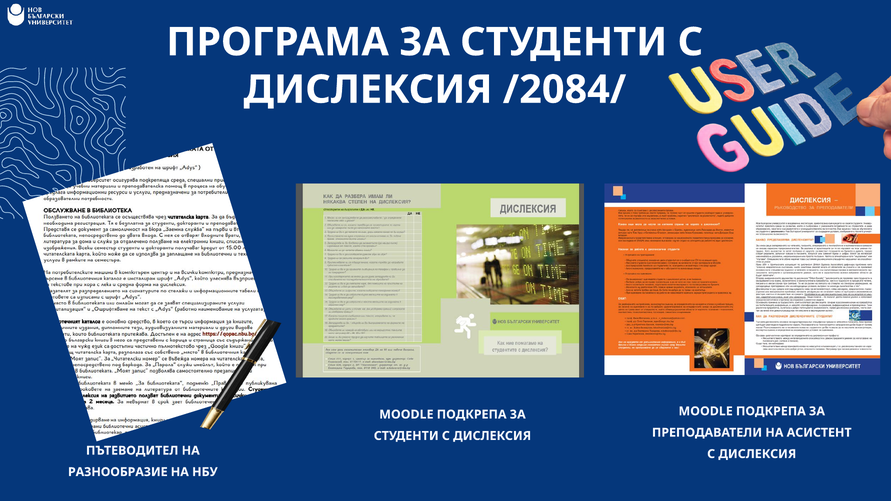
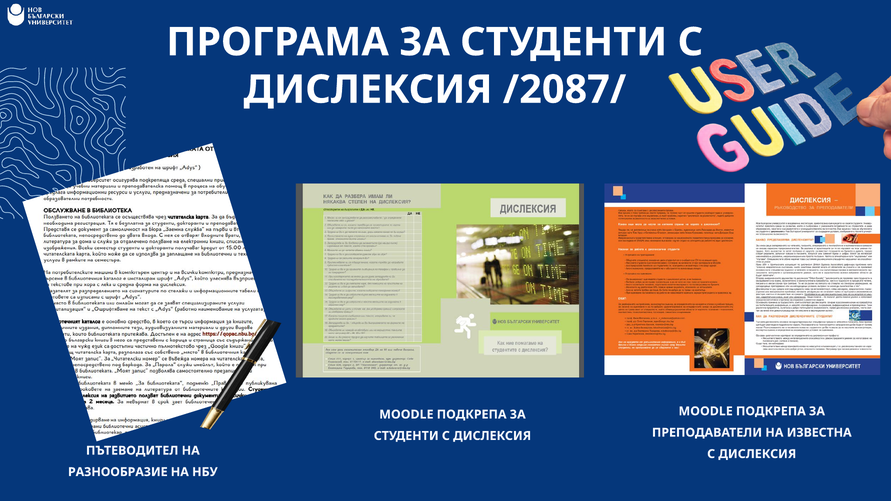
/2084/: /2084/ -> /2087/ (565, 90)
АСИСТЕНТ: АСИСТЕНТ -> ИЗВЕСТНА (819, 433)
